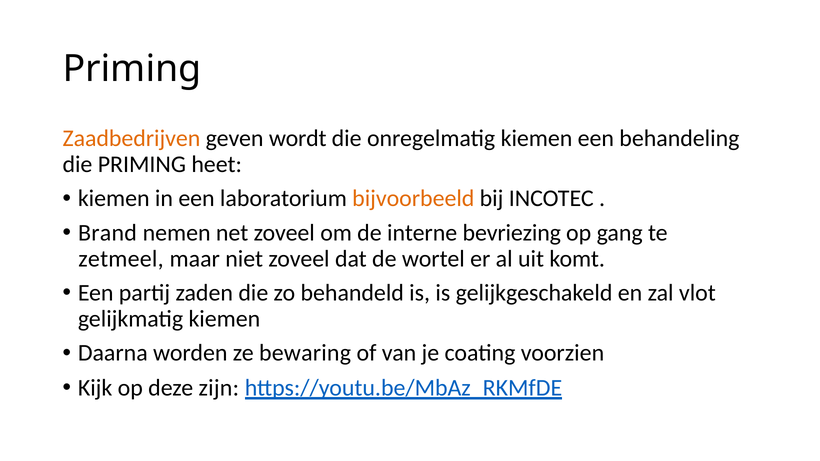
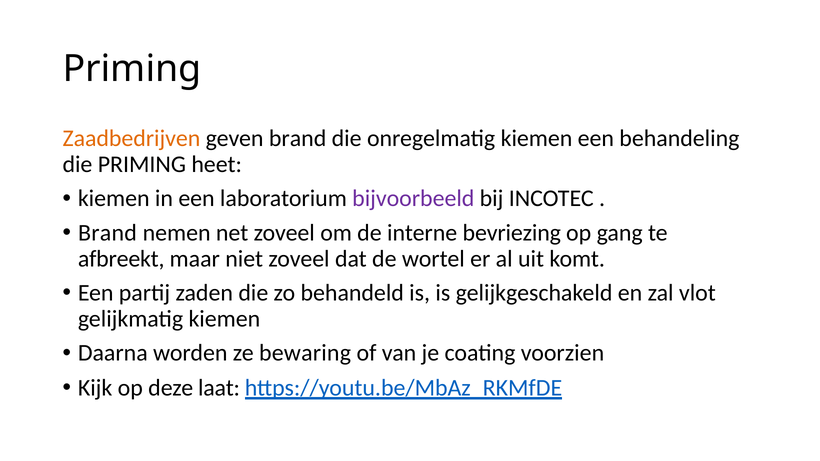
geven wordt: wordt -> brand (298, 139)
bijvoorbeeld colour: orange -> purple (413, 199)
zetmeel: zetmeel -> afbreekt (121, 259)
zijn: zijn -> laat (219, 388)
